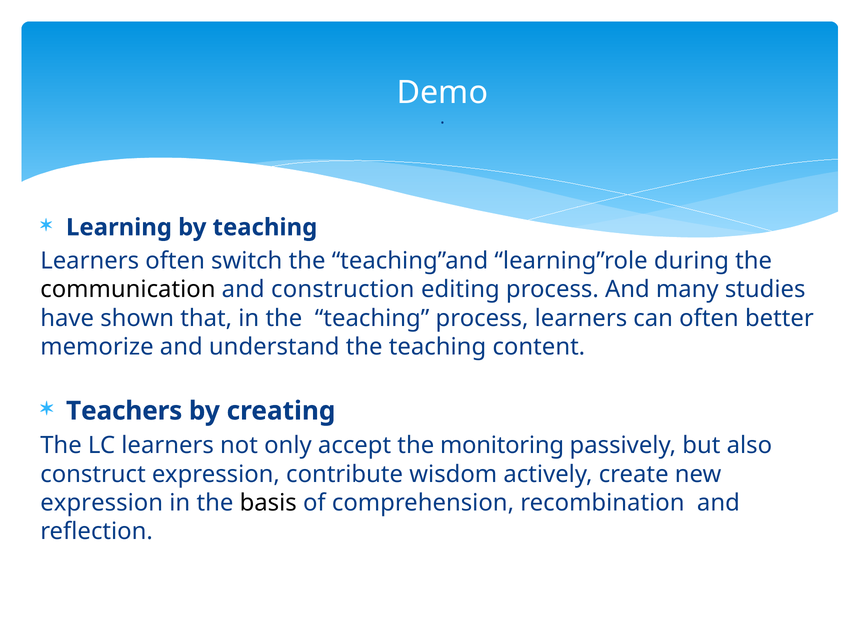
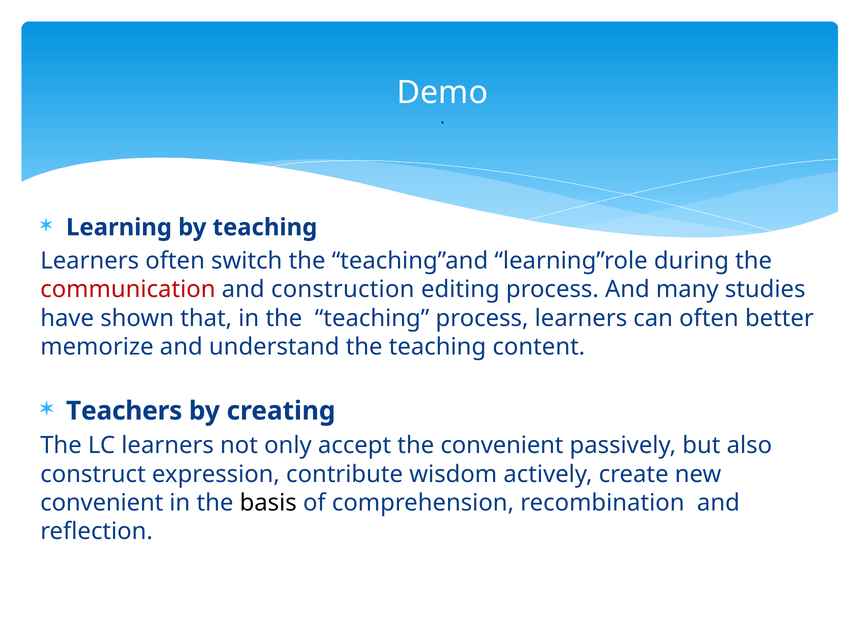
communication colour: black -> red (128, 290)
the monitoring: monitoring -> convenient (502, 446)
expression: expression -> convenient (102, 503)
